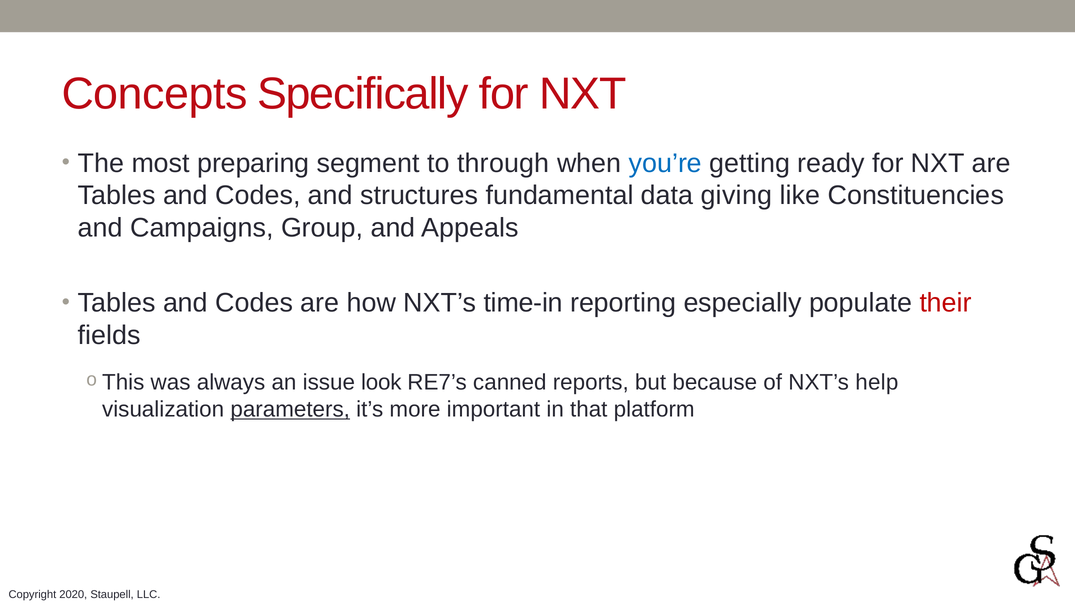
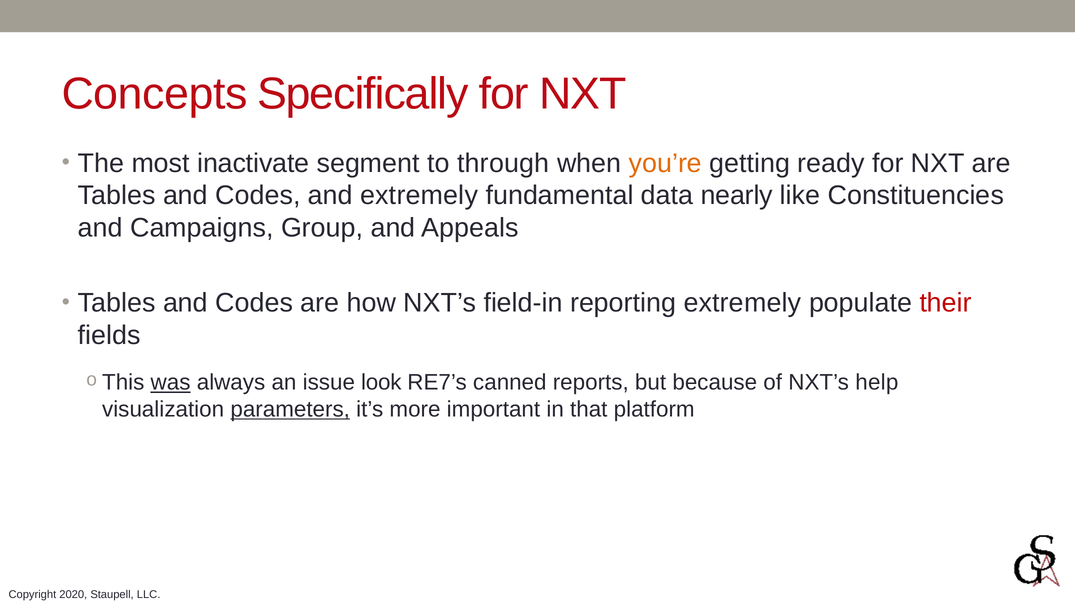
preparing: preparing -> inactivate (253, 163)
you’re colour: blue -> orange (665, 163)
and structures: structures -> extremely (419, 195)
giving: giving -> nearly (737, 195)
time-in: time-in -> field-in (523, 303)
reporting especially: especially -> extremely (742, 303)
was underline: none -> present (171, 382)
